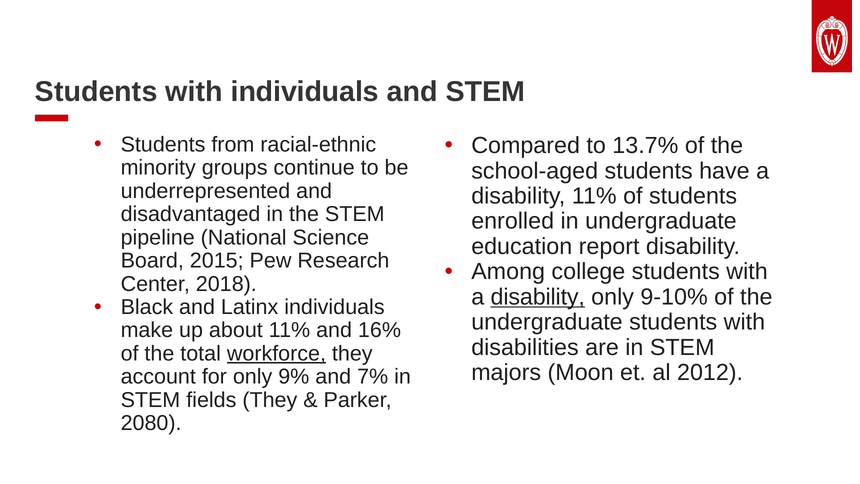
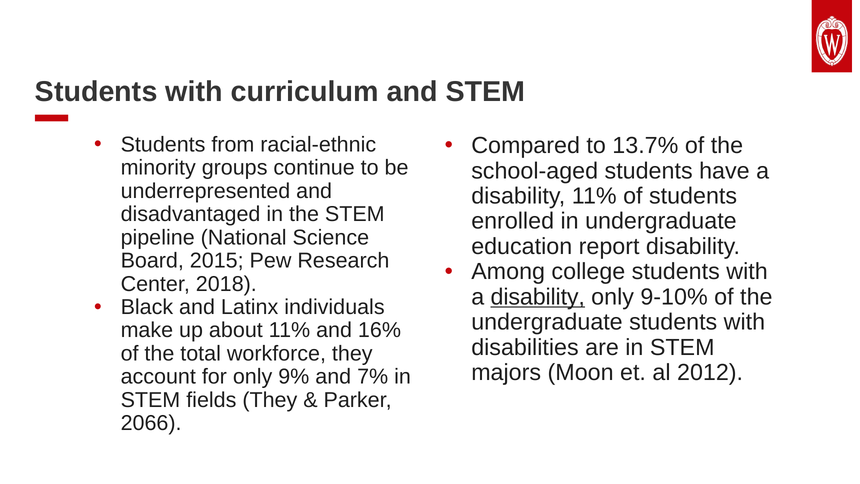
with individuals: individuals -> curriculum (305, 92)
workforce underline: present -> none (276, 353)
2080: 2080 -> 2066 (151, 423)
